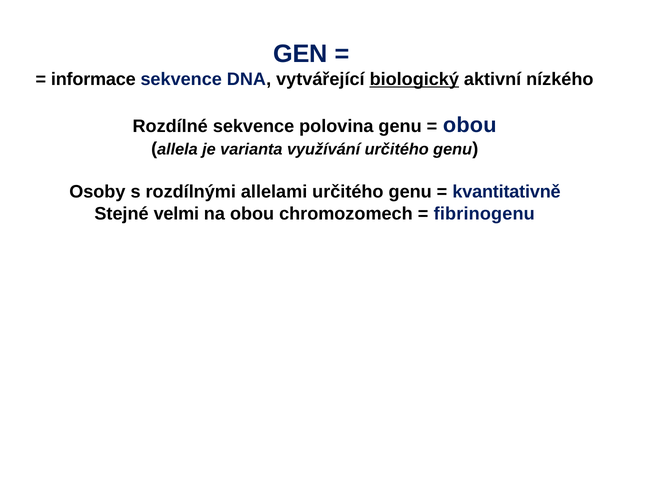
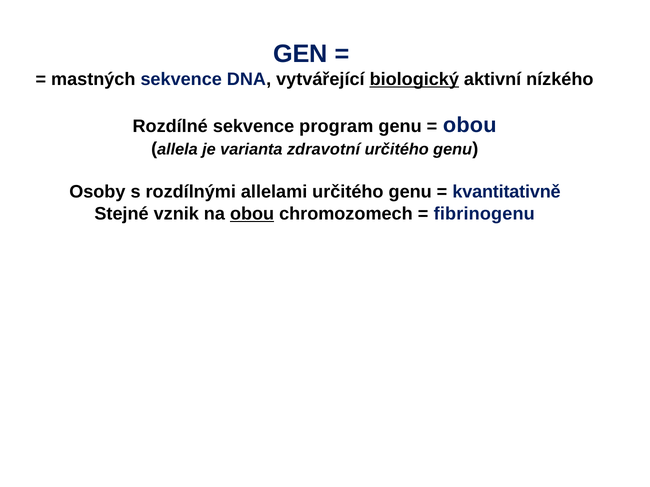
informace: informace -> mastných (93, 80)
polovina: polovina -> program (336, 126)
využívání: využívání -> zdravotní (324, 149)
velmi: velmi -> vznik (176, 214)
obou underline: none -> present (252, 214)
